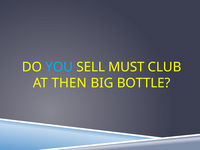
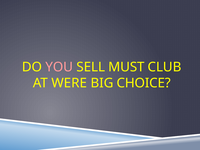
YOU colour: light blue -> pink (59, 67)
THEN: THEN -> WERE (69, 83)
BOTTLE: BOTTLE -> CHOICE (144, 83)
